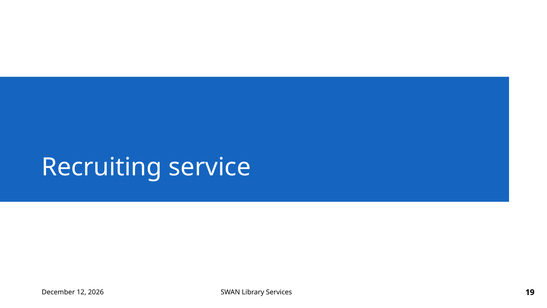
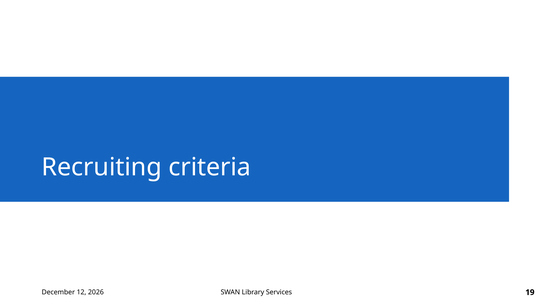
service: service -> criteria (210, 167)
